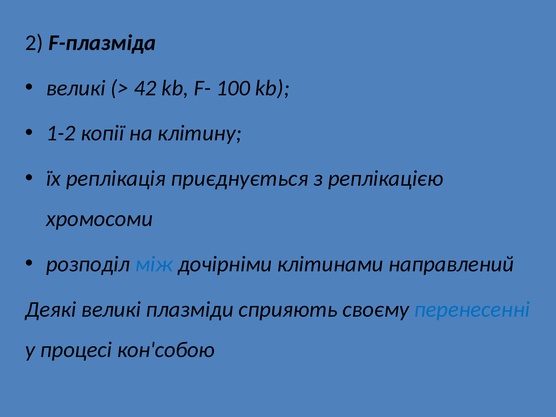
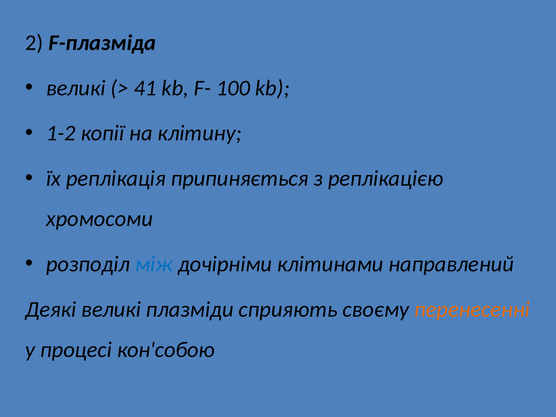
42: 42 -> 41 (145, 88)
приєднується: приєднується -> припиняється (240, 179)
перенесенні colour: blue -> orange (472, 309)
